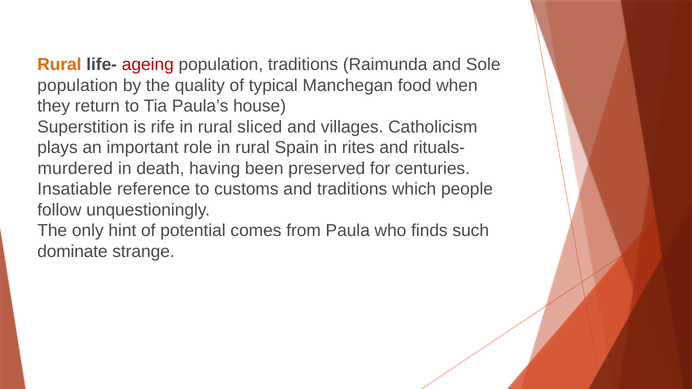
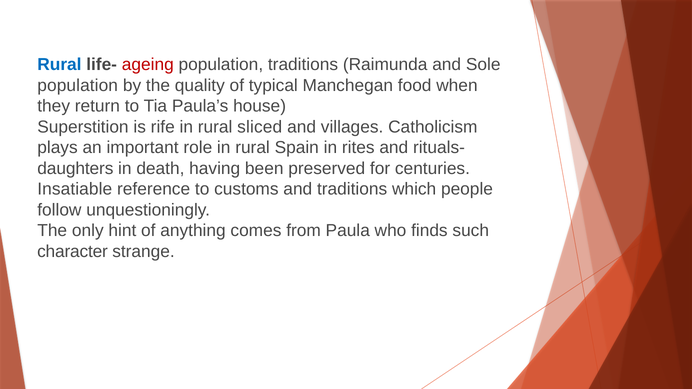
Rural colour: orange -> blue (59, 65)
murdered: murdered -> daughters (75, 169)
potential: potential -> anything (193, 231)
dominate: dominate -> character (72, 252)
